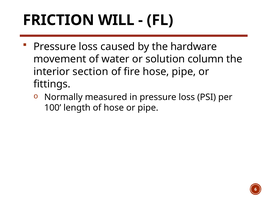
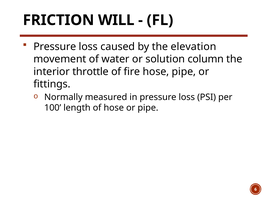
hardware: hardware -> elevation (194, 47)
section: section -> throttle (91, 72)
